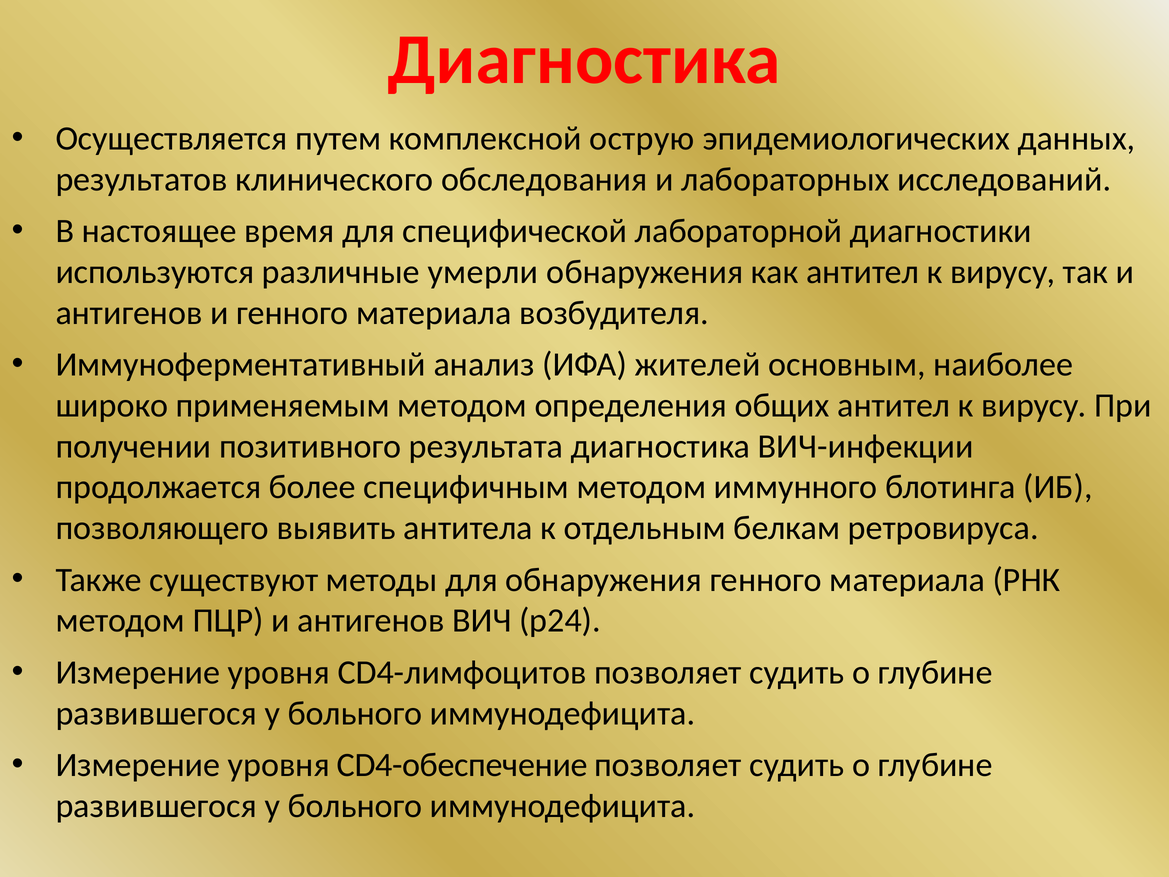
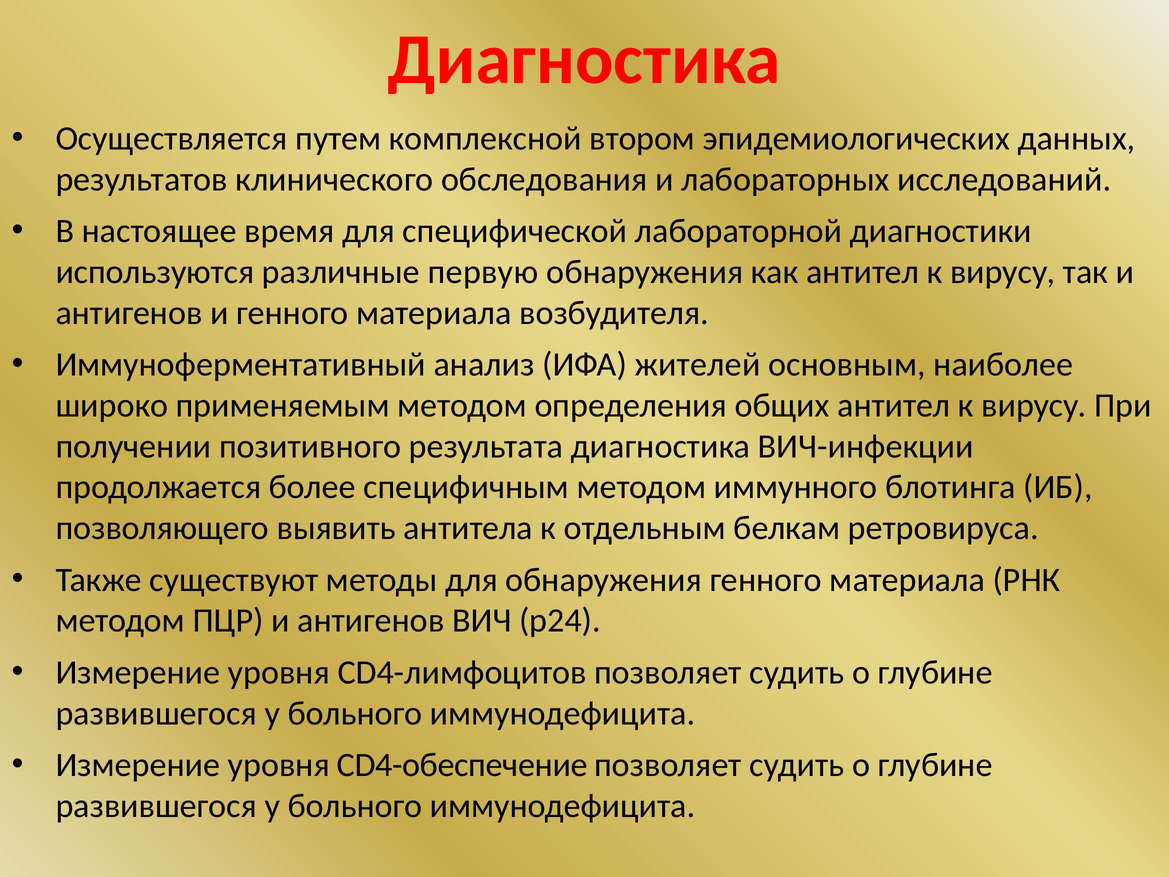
острую: острую -> втором (642, 138)
умерли: умерли -> первую (483, 272)
